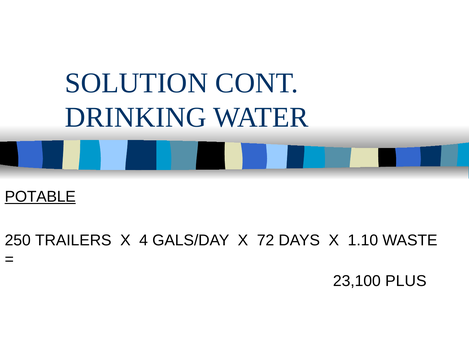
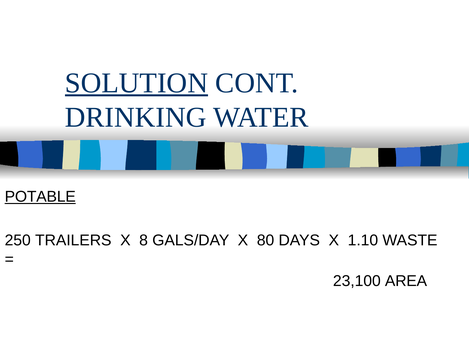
SOLUTION underline: none -> present (136, 83)
4: 4 -> 8 (144, 240)
72: 72 -> 80 (266, 240)
PLUS: PLUS -> AREA (406, 281)
